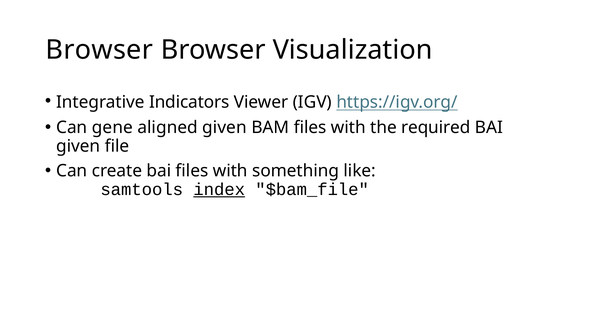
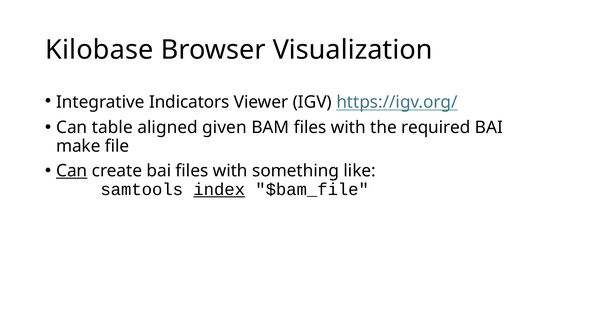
Browser: Browser -> Kilobase (99, 50)
gene: gene -> table (112, 127)
given: given -> make (78, 146)
Can underline: none -> present (72, 171)
